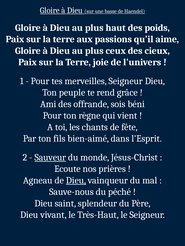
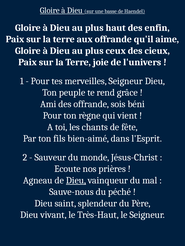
poids: poids -> enfin (157, 28)
aux passions: passions -> offrande (113, 39)
Sauveur underline: present -> none (50, 158)
